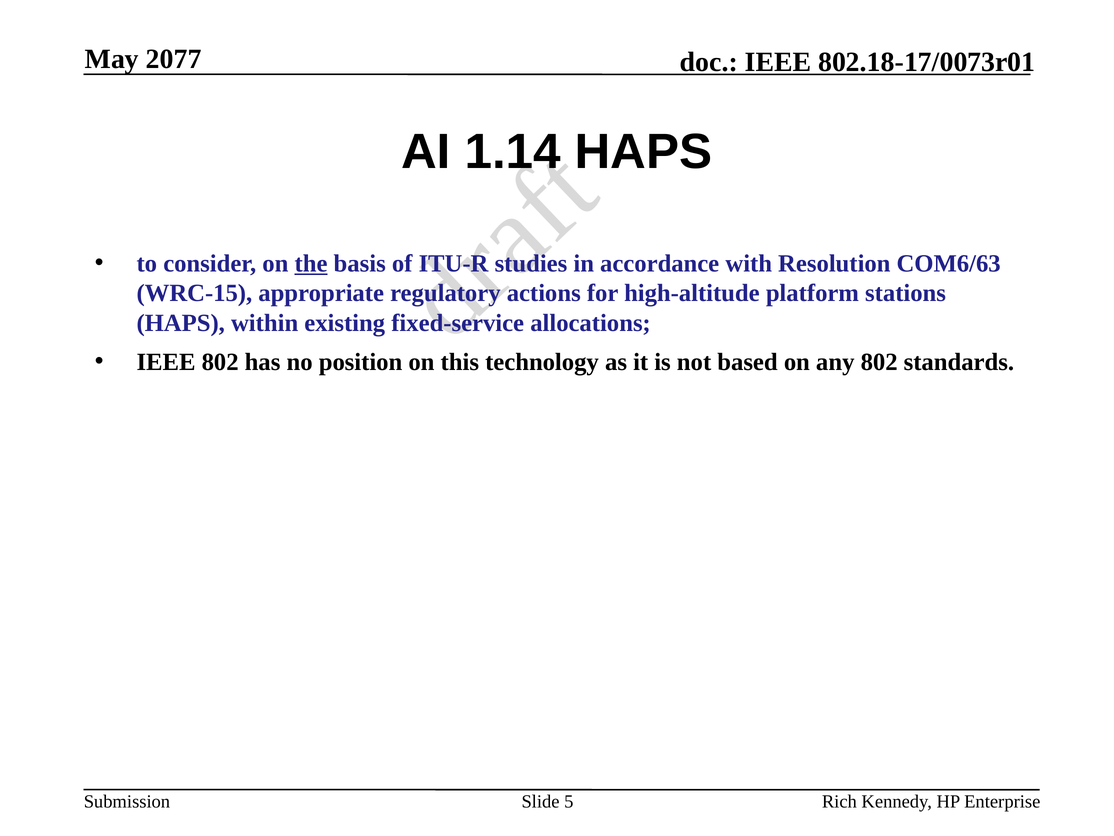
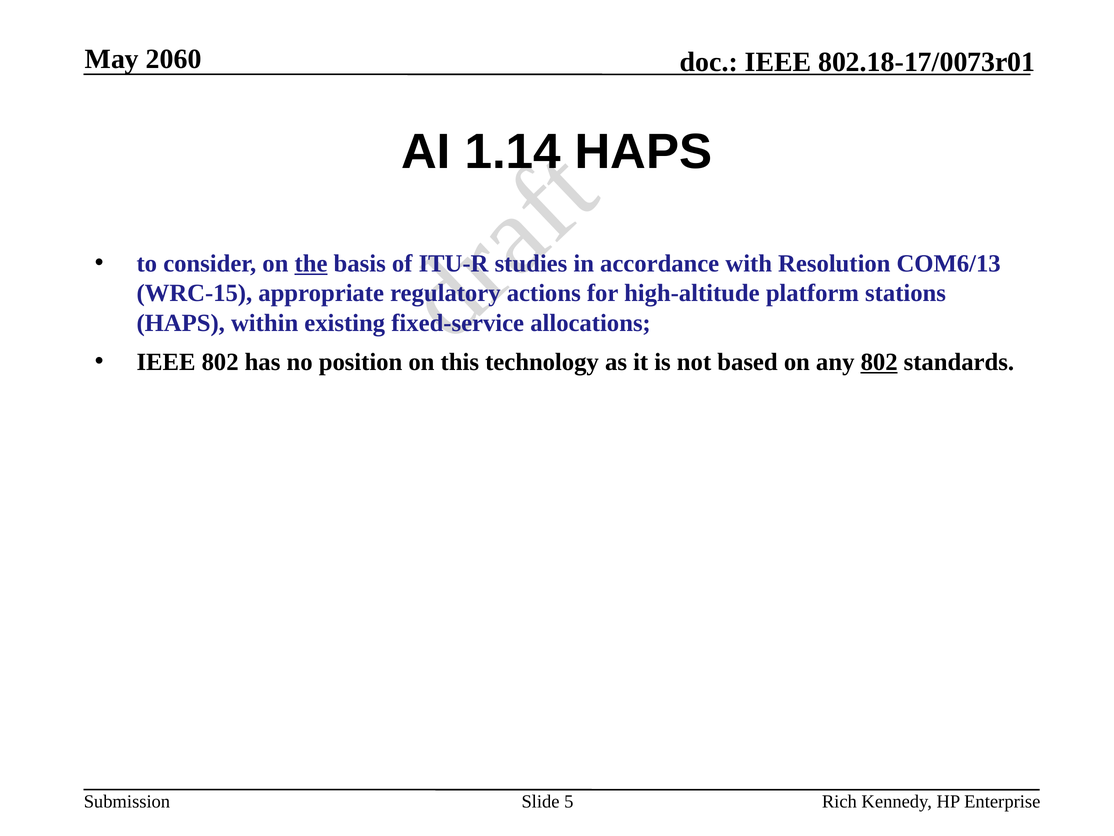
2077: 2077 -> 2060 (174, 59)
COM6/63: COM6/63 -> COM6/13 (949, 263)
802 underline: none -> present (879, 362)
